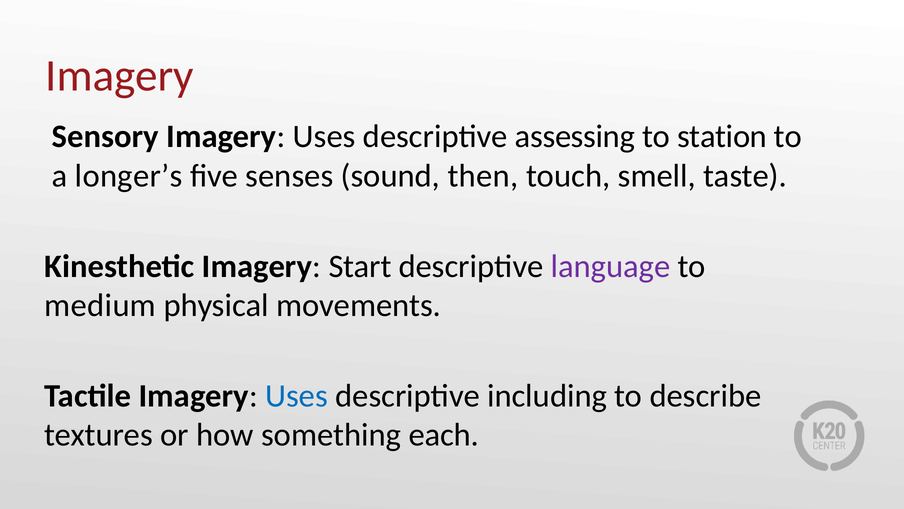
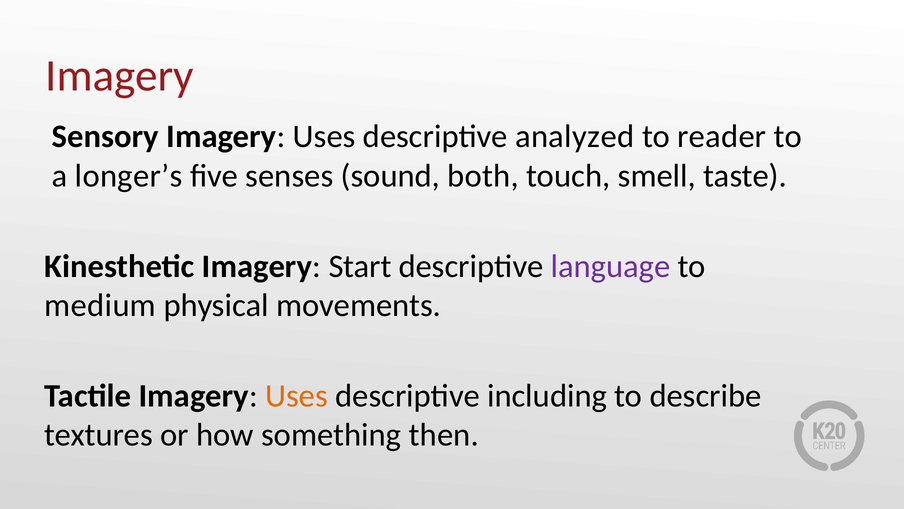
assessing: assessing -> analyzed (575, 137)
station: station -> reader (722, 137)
then: then -> both (483, 176)
Uses colour: blue -> orange (296, 395)
each: each -> then (444, 435)
